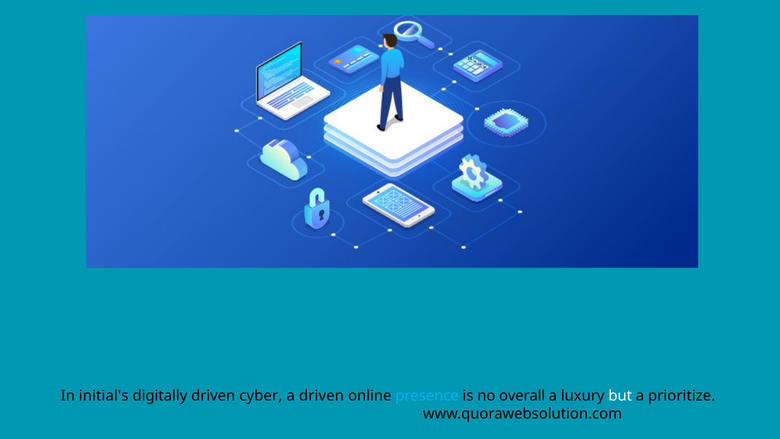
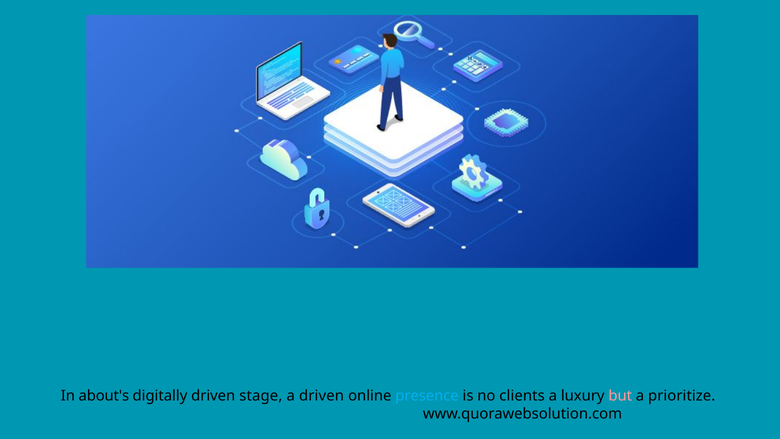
initial's: initial's -> about's (104, 396)
cyber: cyber -> stage (261, 396)
overall: overall -> clients (522, 396)
but colour: white -> pink (620, 396)
